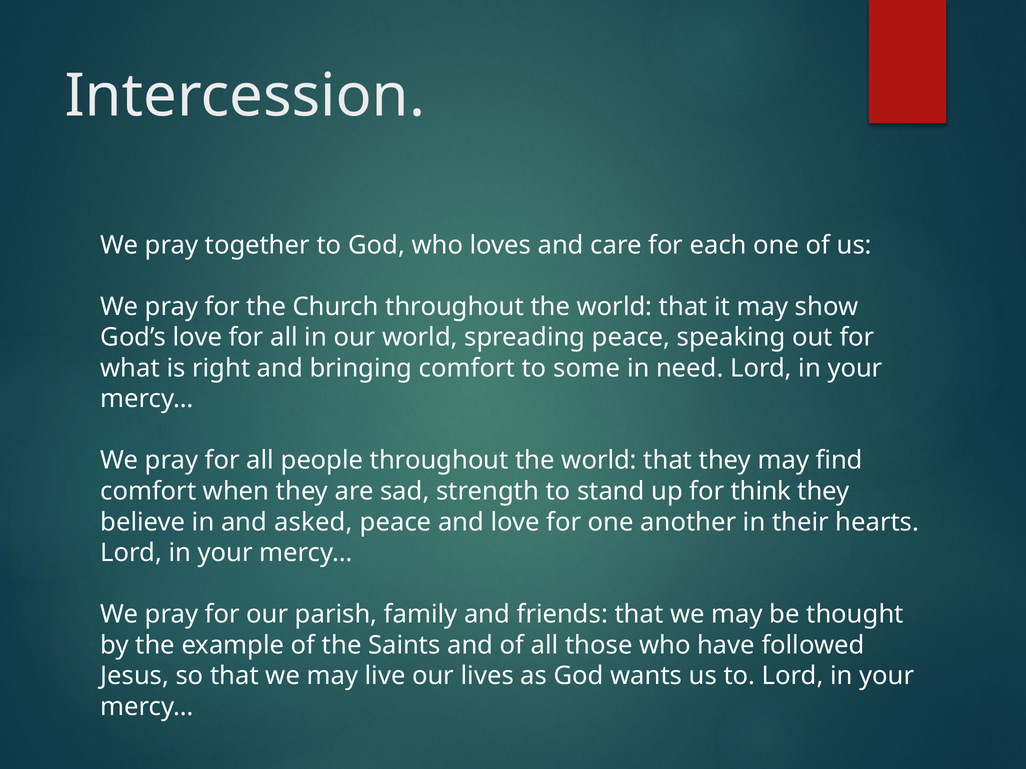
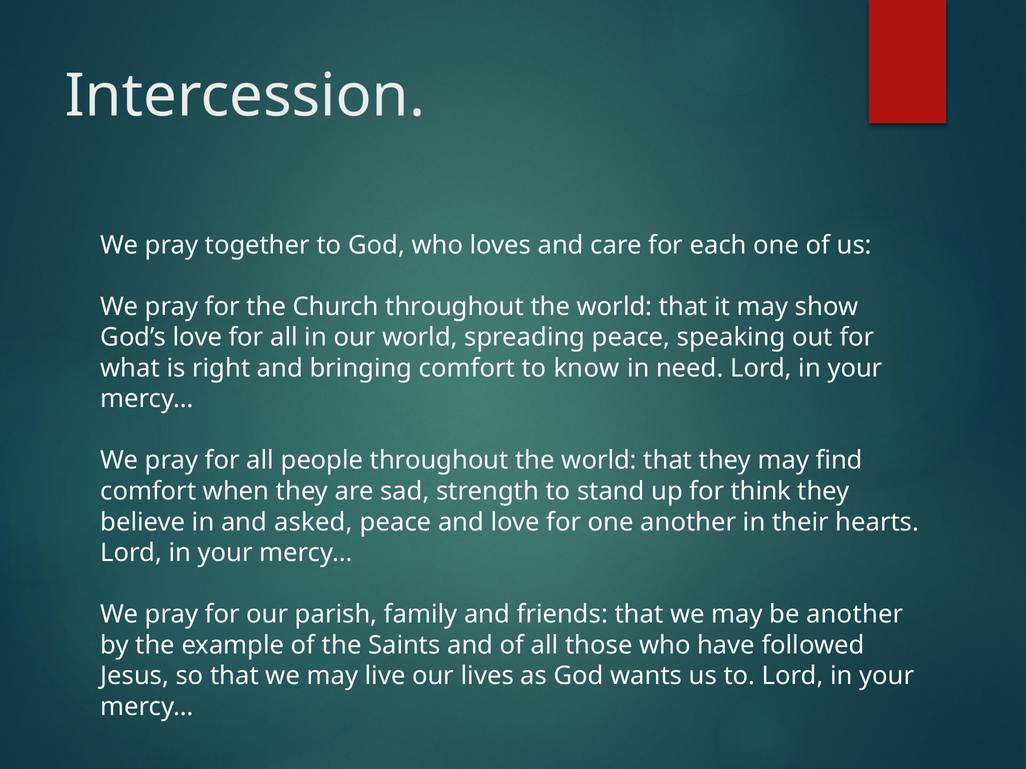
some: some -> know (587, 368)
be thought: thought -> another (855, 615)
